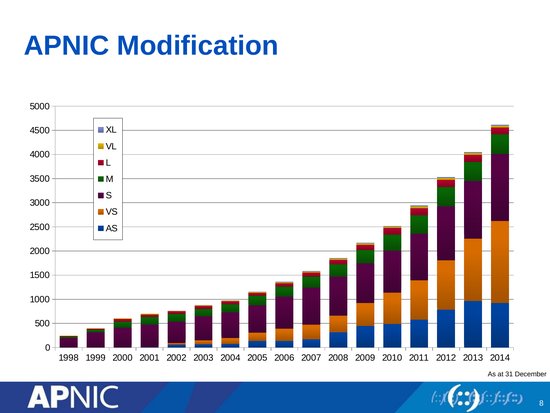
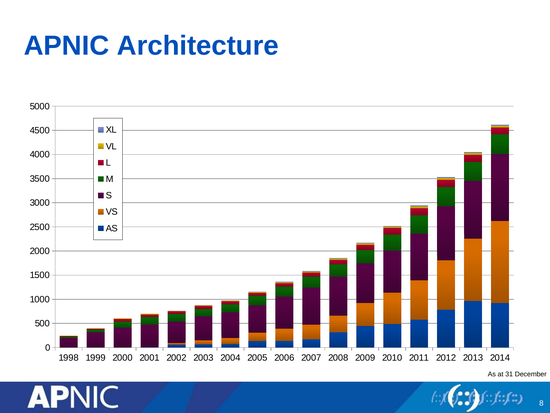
Modification: Modification -> Architecture (198, 46)
